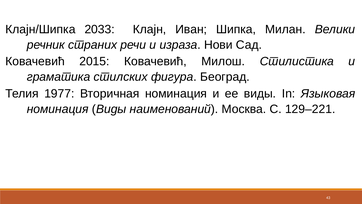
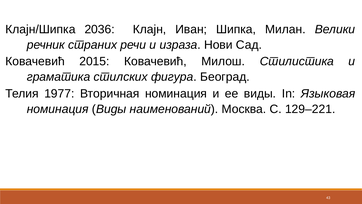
2033: 2033 -> 2036 (100, 29)
